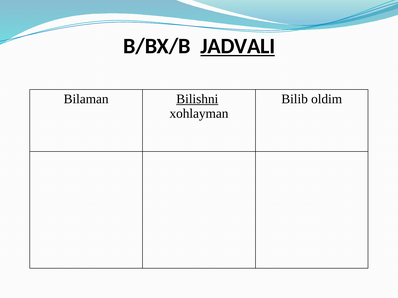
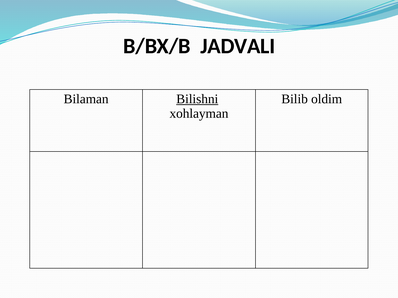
JADVALI underline: present -> none (238, 46)
